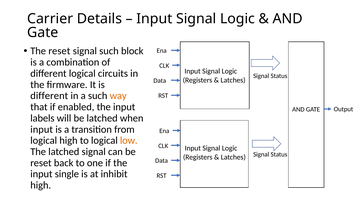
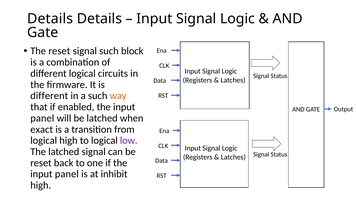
Carrier: Carrier -> Details (50, 19)
labels: labels -> panel (42, 118)
input: input -> exact (42, 130)
low colour: orange -> purple (129, 141)
single: single -> panel (67, 174)
